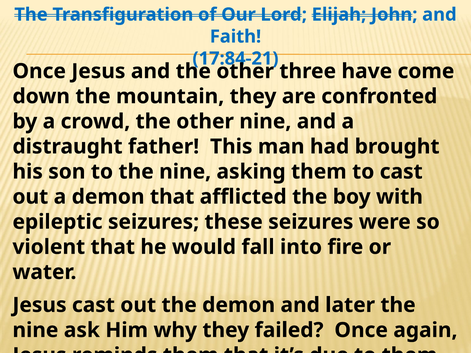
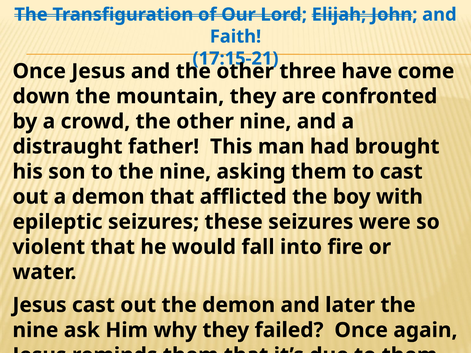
17:84-21: 17:84-21 -> 17:15-21 (235, 59)
